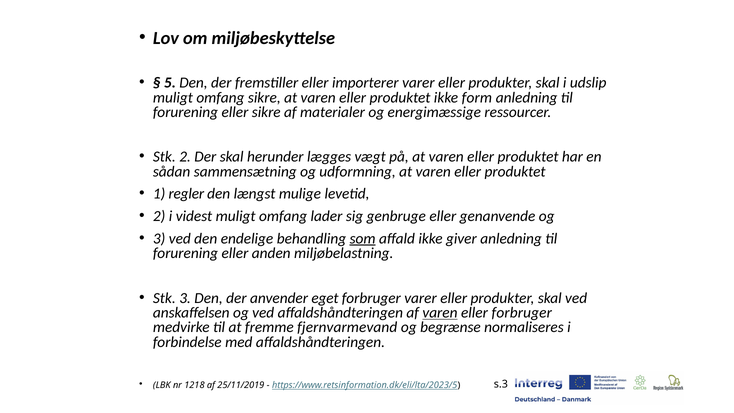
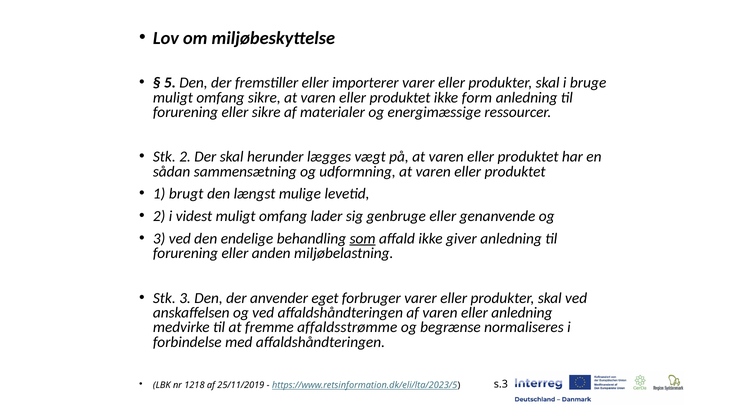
udslip: udslip -> bruge (588, 83)
regler: regler -> brugt (186, 194)
varen underline: present -> none (440, 313)
eller forbruger: forbruger -> anledning (522, 313)
fjernvarmevand: fjernvarmevand -> affaldsstrømme (347, 327)
